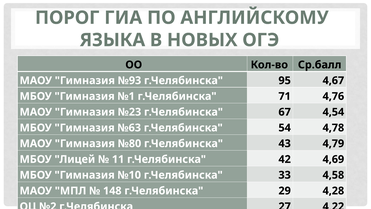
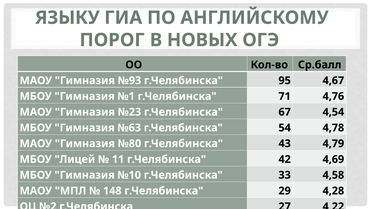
ПОРОГ: ПОРОГ -> ЯЗЫКУ (67, 18)
ЯЗЫКА: ЯЗЫКА -> ПОРОГ (112, 40)
